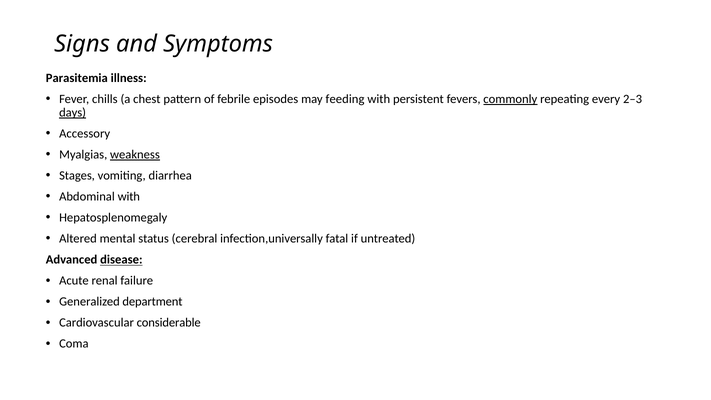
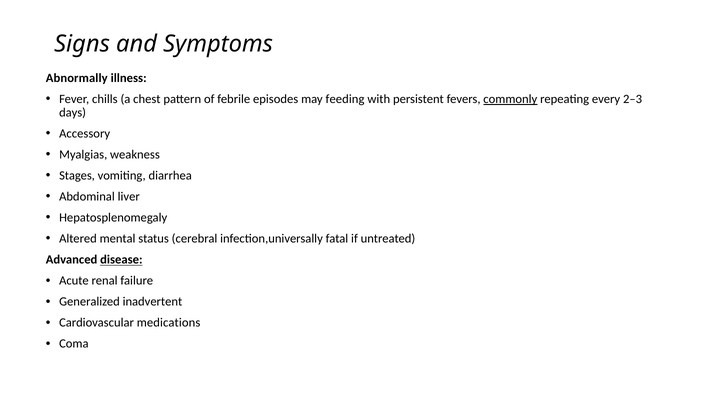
Parasitemia: Parasitemia -> Abnormally (77, 78)
days underline: present -> none (73, 113)
weakness underline: present -> none (135, 155)
Abdominal with: with -> liver (129, 197)
department: department -> inadvertent (152, 302)
considerable: considerable -> medications (169, 323)
